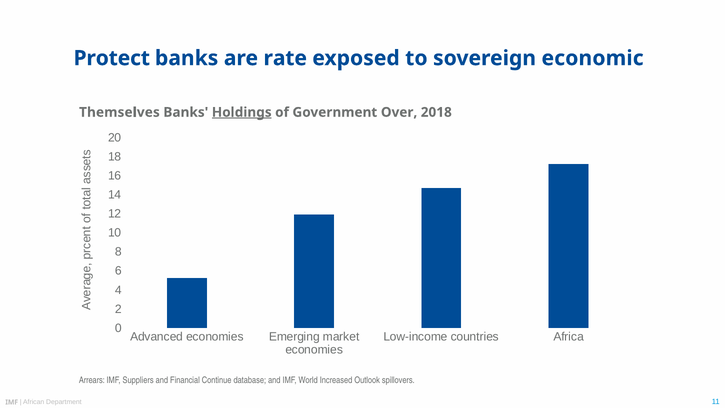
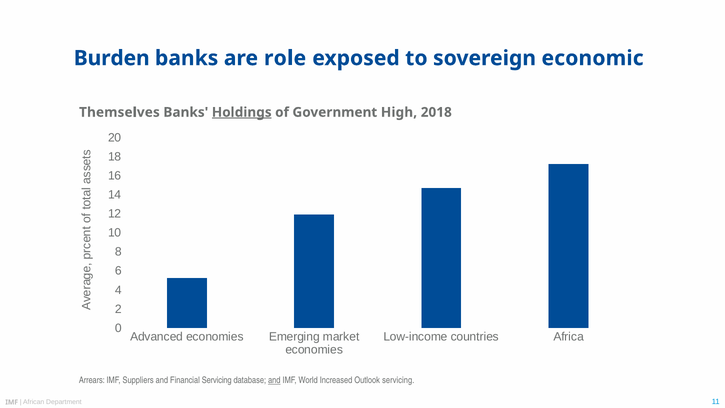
Protect: Protect -> Burden (112, 58)
rate: rate -> role (285, 58)
Over: Over -> High (399, 112)
Financial Continue: Continue -> Servicing (217, 380)
and underline: none -> present (274, 380)
Outlook spillovers: spillovers -> servicing (398, 380)
